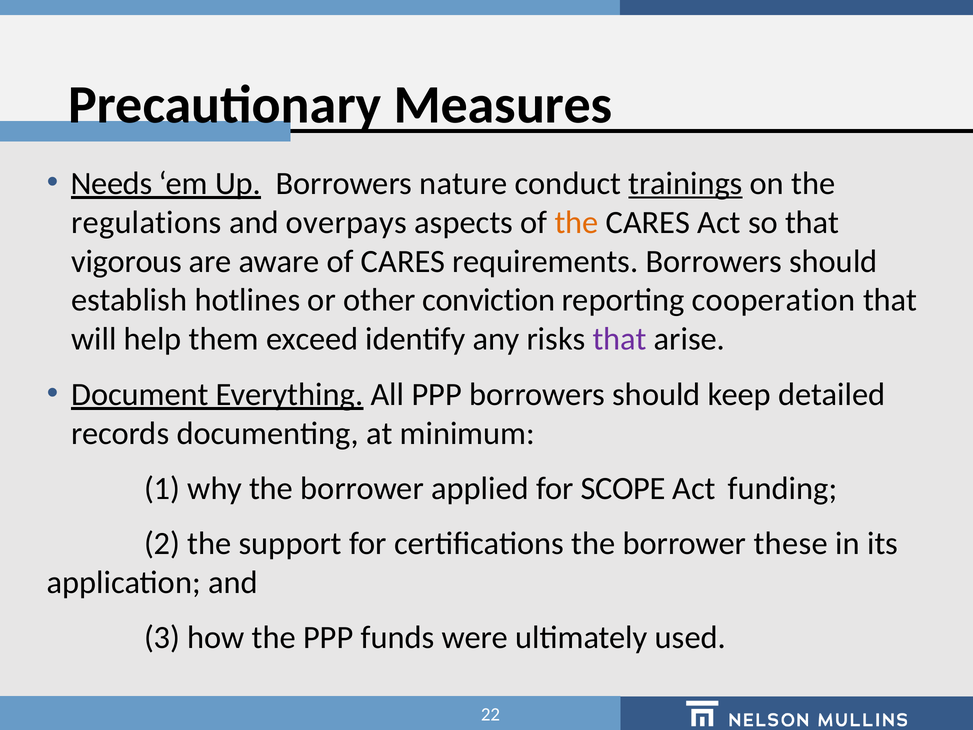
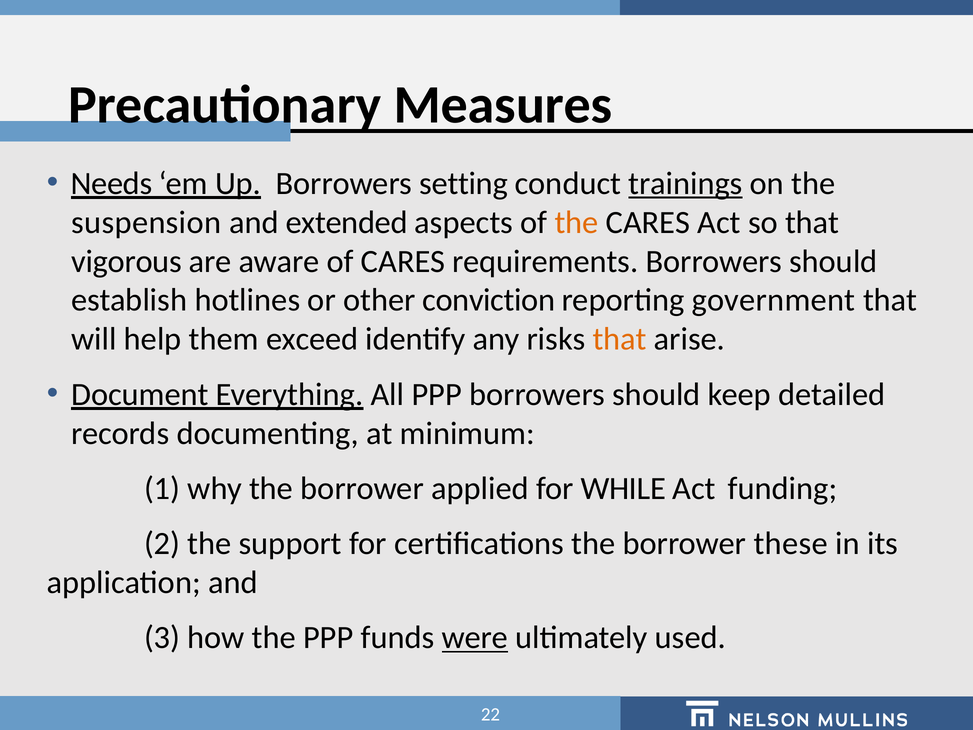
nature: nature -> setting (464, 183)
regulations: regulations -> suspension (146, 222)
overpays: overpays -> extended (347, 222)
cooperation: cooperation -> government (773, 300)
that colour: purple -> orange (620, 339)
SCOPE: SCOPE -> WHILE (623, 488)
were underline: none -> present (475, 638)
